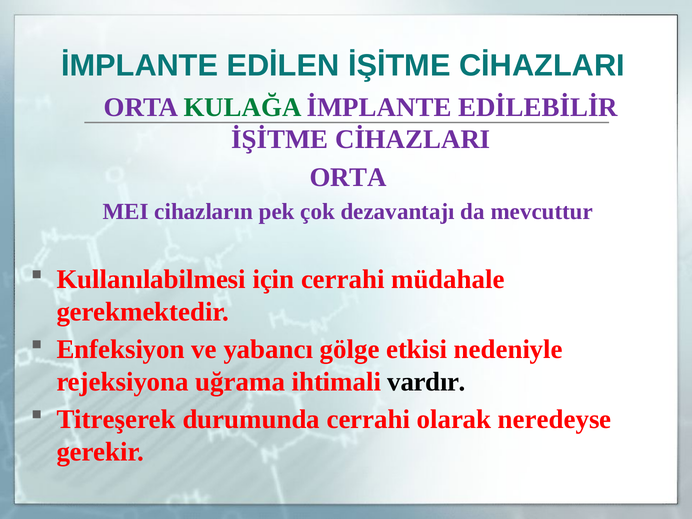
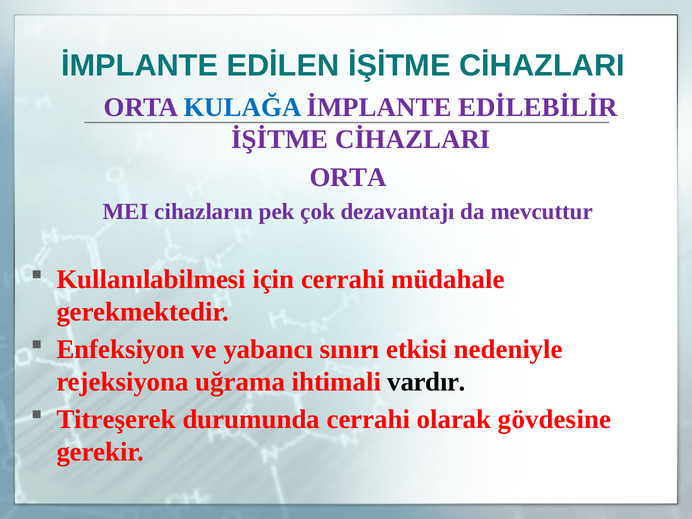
KULAĞA colour: green -> blue (243, 107)
gölge: gölge -> sınırı (350, 350)
neredeyse: neredeyse -> gövdesine (555, 420)
